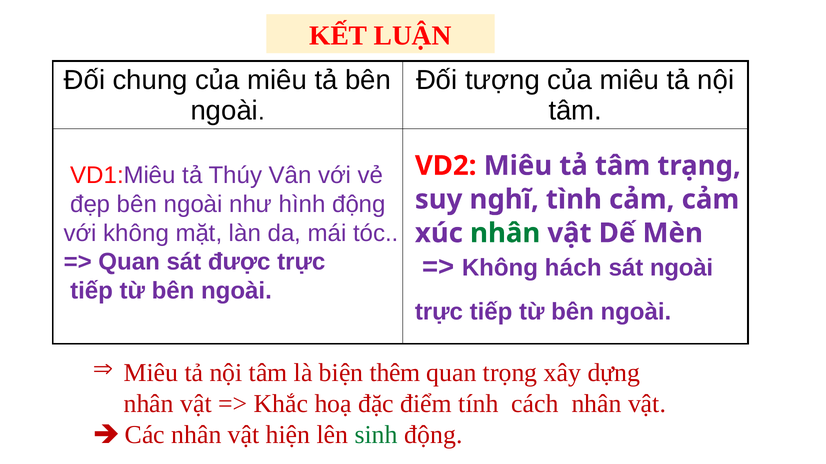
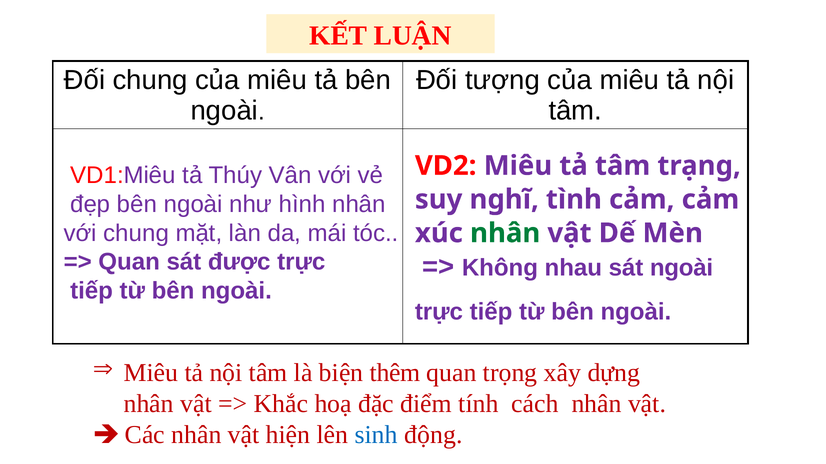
hình động: động -> nhân (359, 204)
với không: không -> chung (136, 233)
hách: hách -> nhau (573, 268)
sinh colour: green -> blue (376, 435)
